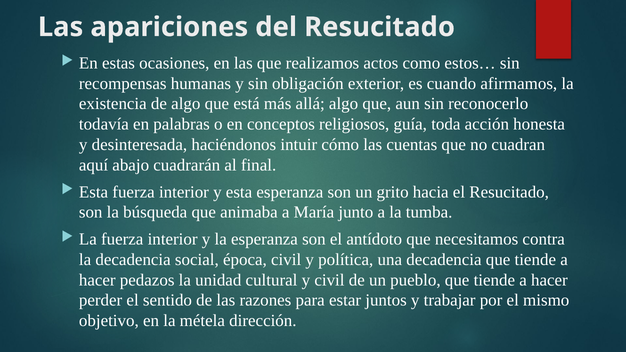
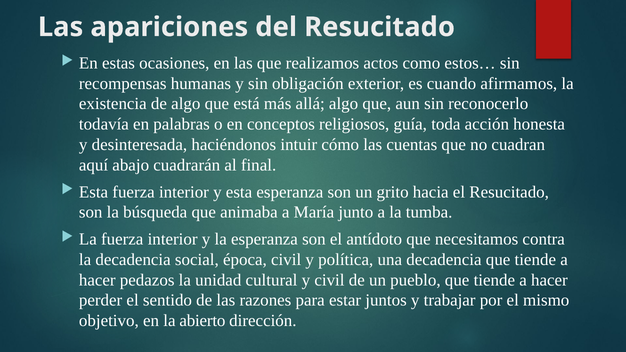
métela: métela -> abierto (202, 321)
